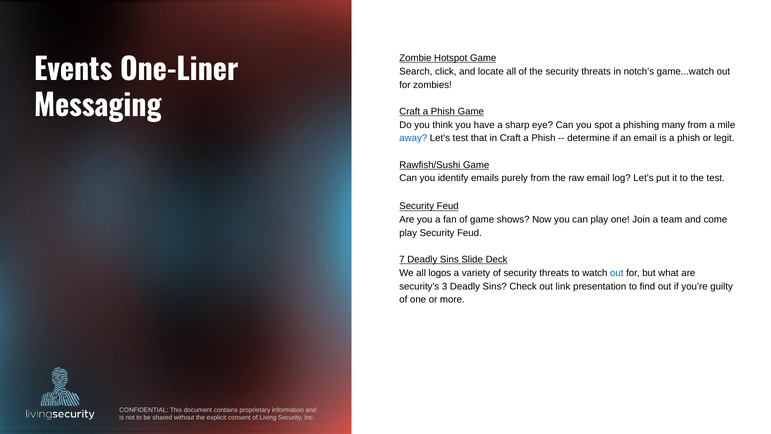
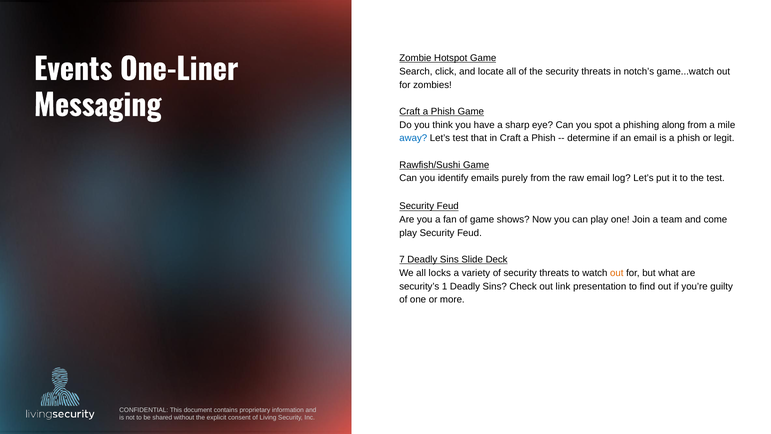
many: many -> along (673, 125)
logos: logos -> locks (440, 273)
out colour: blue -> orange (617, 273)
3: 3 -> 1 (445, 286)
